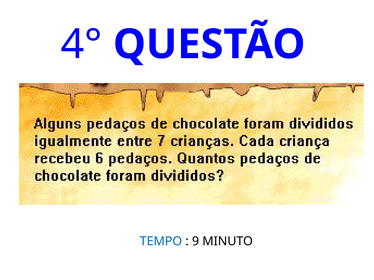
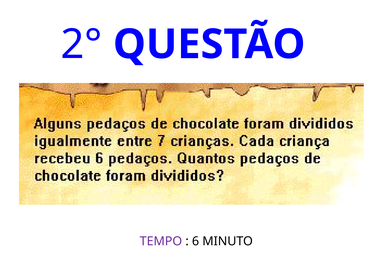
4°: 4° -> 2° (81, 45)
TEMPO colour: blue -> purple (161, 242)
9: 9 -> 6 (196, 242)
